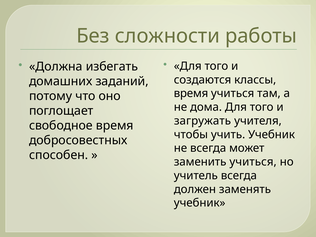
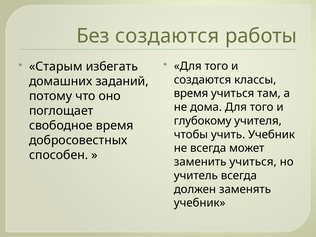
Без сложности: сложности -> создаются (167, 36)
Должна: Должна -> Старым (56, 67)
загружать: загружать -> глубокому (203, 121)
